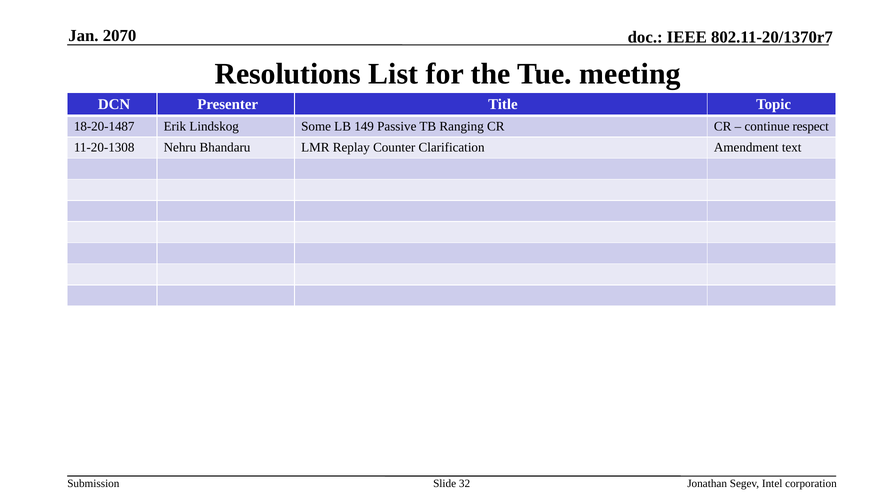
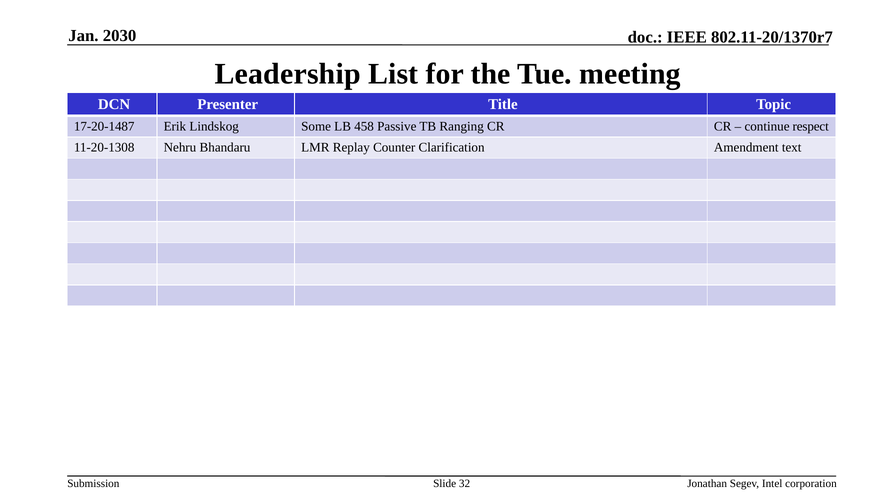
2070: 2070 -> 2030 (120, 36)
Resolutions: Resolutions -> Leadership (288, 74)
18-20-1487: 18-20-1487 -> 17-20-1487 (104, 127)
149: 149 -> 458 (364, 127)
